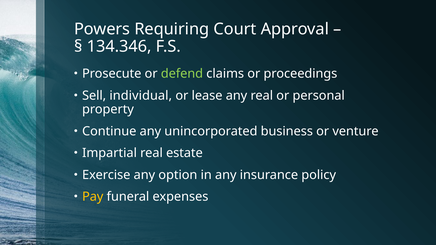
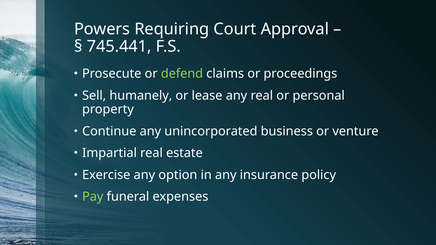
134.346: 134.346 -> 745.441 (119, 47)
individual: individual -> humanely (141, 96)
Pay colour: yellow -> light green (93, 197)
